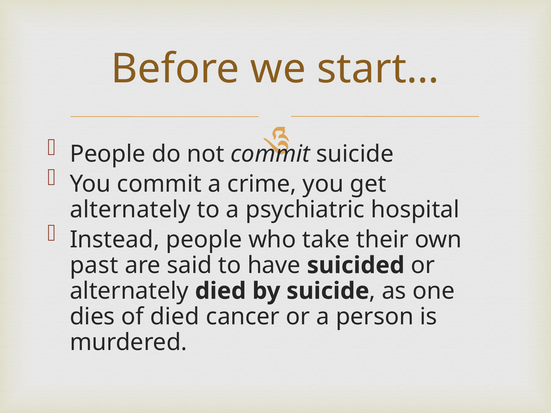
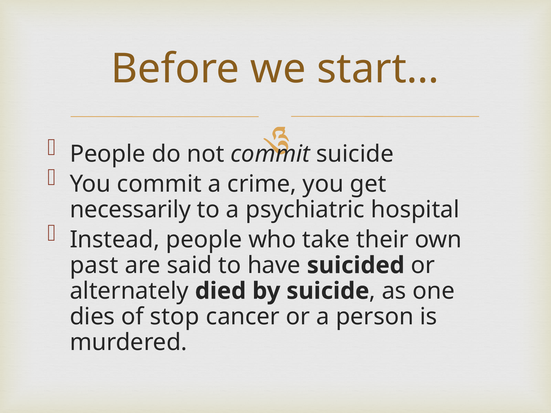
alternately: alternately -> necessarily (130, 210)
of died: died -> stop (175, 317)
